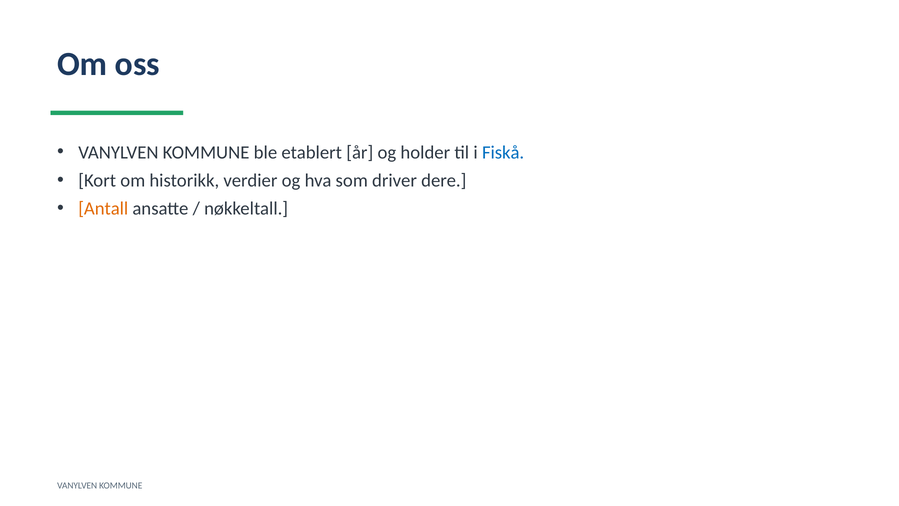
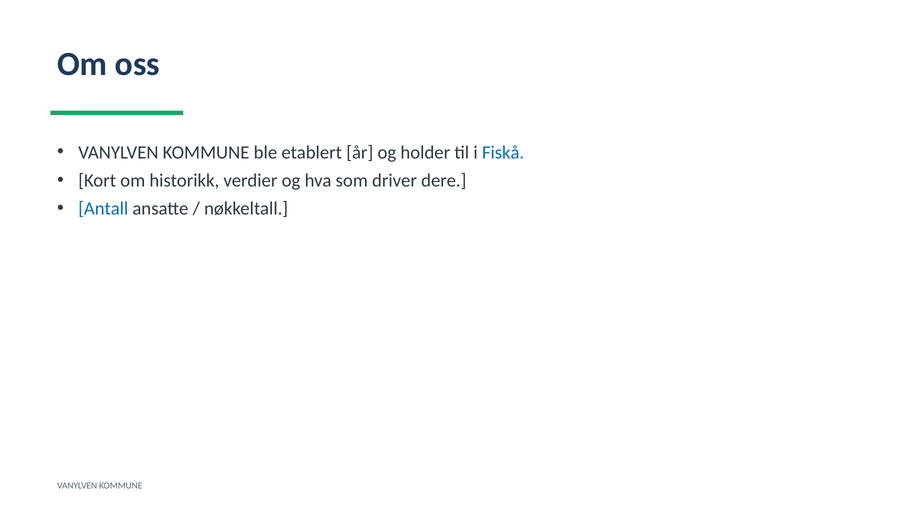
Antall colour: orange -> blue (103, 208)
